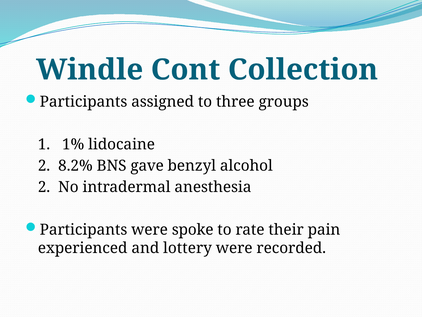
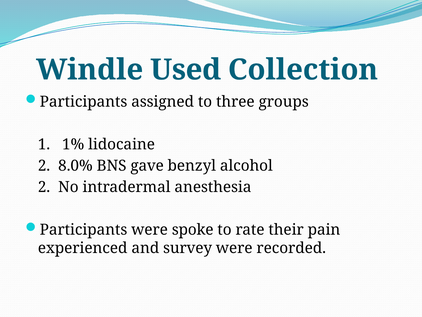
Cont: Cont -> Used (186, 70)
8.2%: 8.2% -> 8.0% (75, 166)
lottery: lottery -> survey (188, 248)
